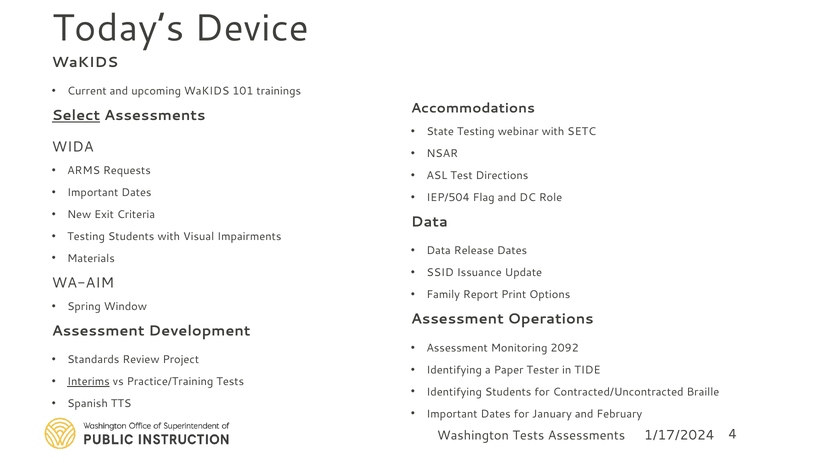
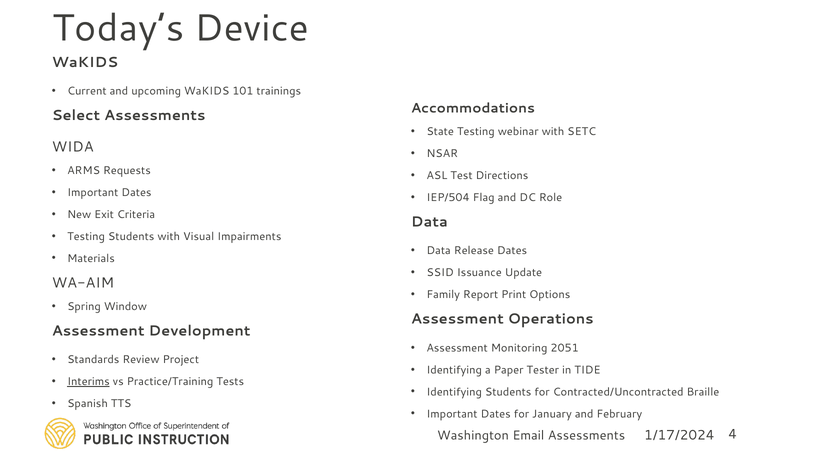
Select underline: present -> none (76, 115)
2092: 2092 -> 2051 (565, 348)
Washington Tests: Tests -> Email (528, 435)
